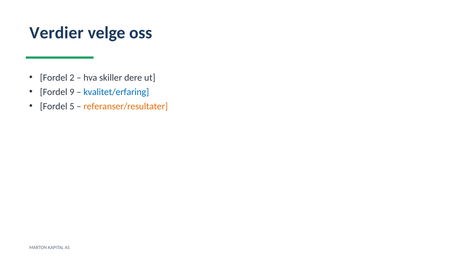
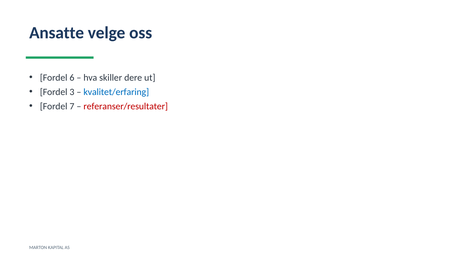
Verdier: Verdier -> Ansatte (57, 33)
2: 2 -> 6 (72, 78)
9: 9 -> 3 (72, 92)
5: 5 -> 7 (72, 106)
referanser/resultater colour: orange -> red (126, 106)
